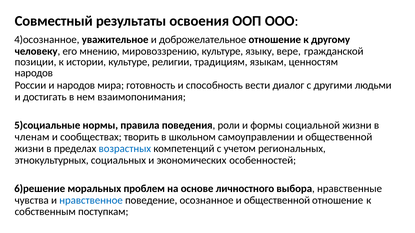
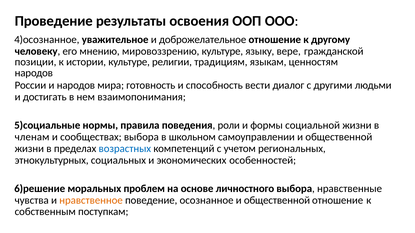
Совместный: Совместный -> Проведение (54, 21)
сообществах творить: творить -> выбора (141, 137)
нравственное colour: blue -> orange (91, 201)
